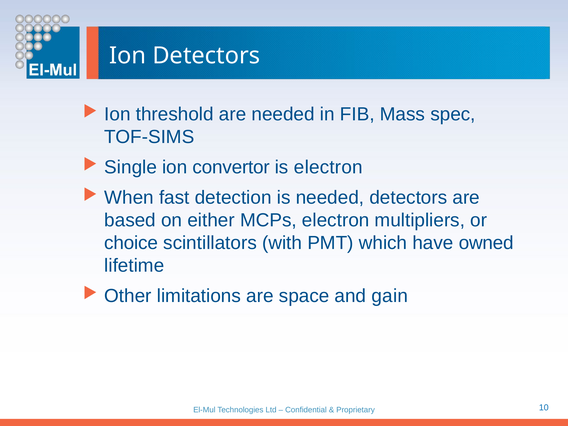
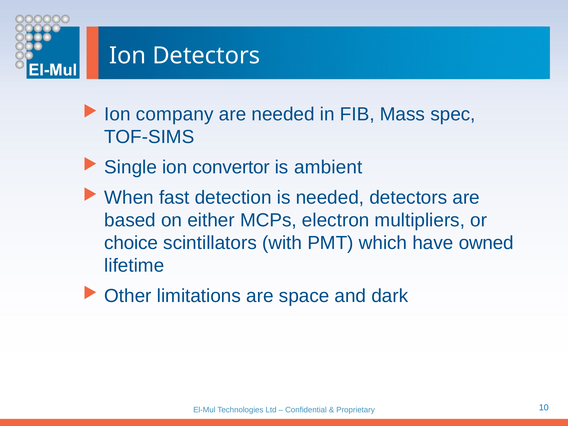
threshold: threshold -> company (175, 114)
is electron: electron -> ambient (328, 167)
gain: gain -> dark (390, 296)
